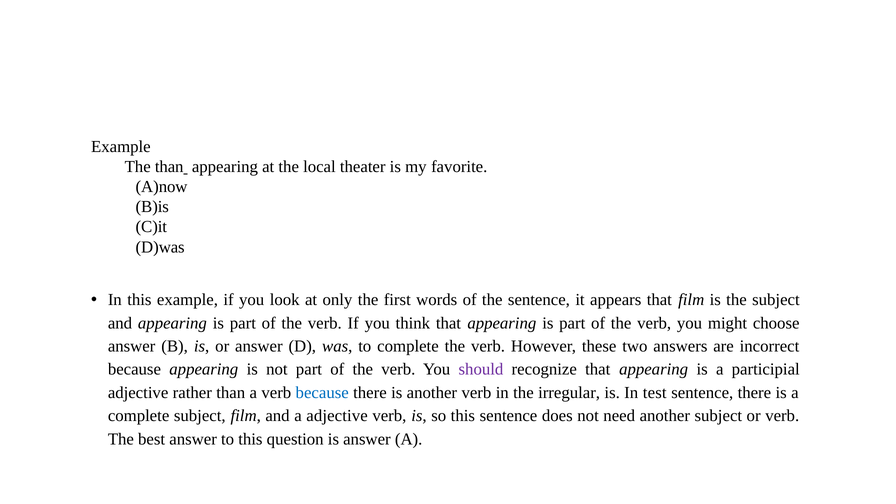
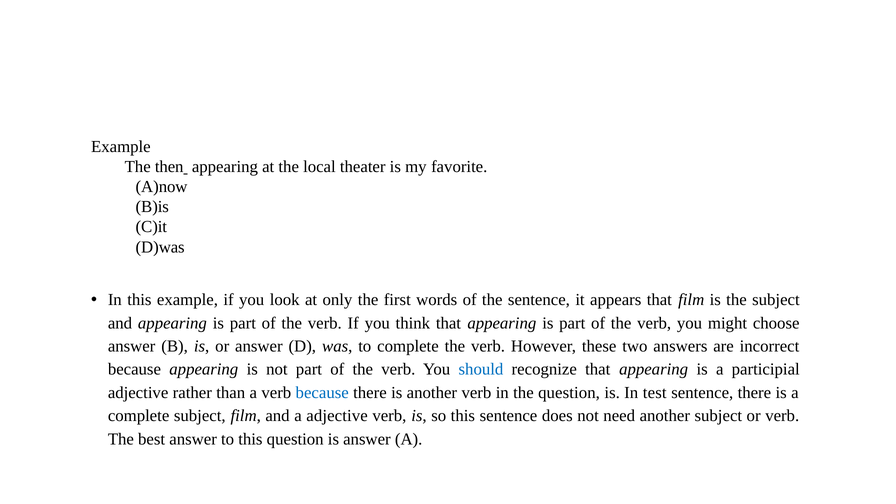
The than: than -> then (169, 167)
should colour: purple -> blue (481, 369)
the irregular: irregular -> question (569, 393)
